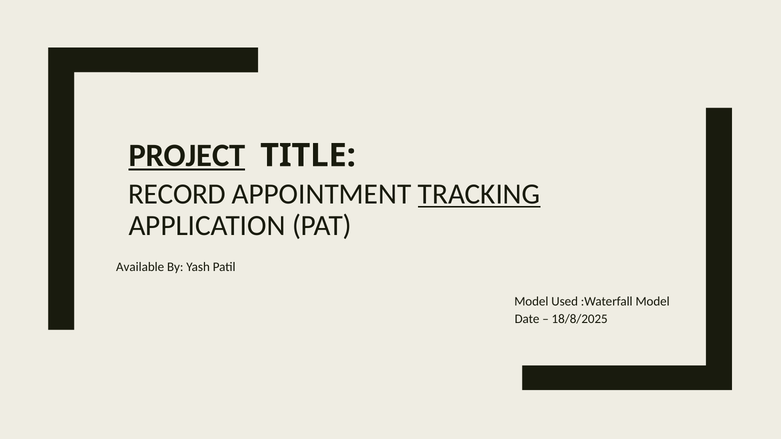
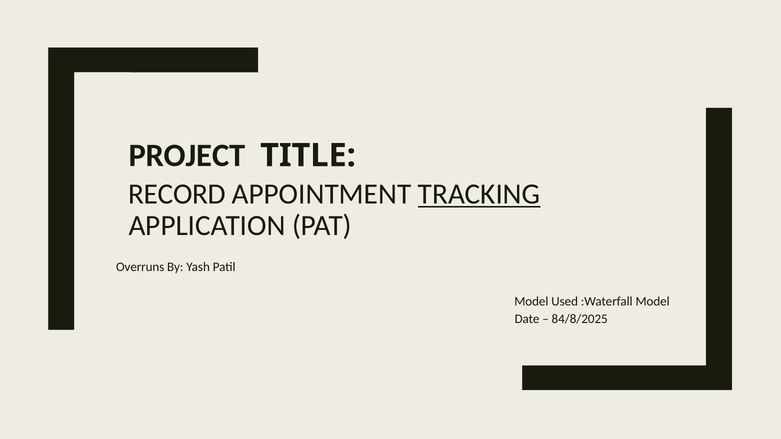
PROJECT underline: present -> none (187, 156)
Available: Available -> Overruns (140, 267)
18/8/2025: 18/8/2025 -> 84/8/2025 (580, 319)
